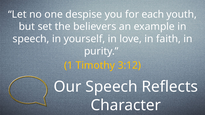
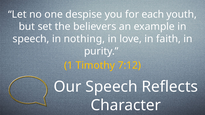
yourself: yourself -> nothing (84, 39)
3:12: 3:12 -> 7:12 (129, 66)
